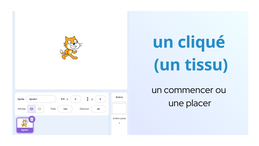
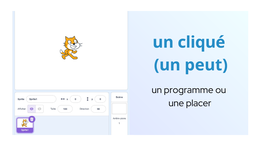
tissu: tissu -> peut (206, 65)
commencer: commencer -> programme (189, 90)
